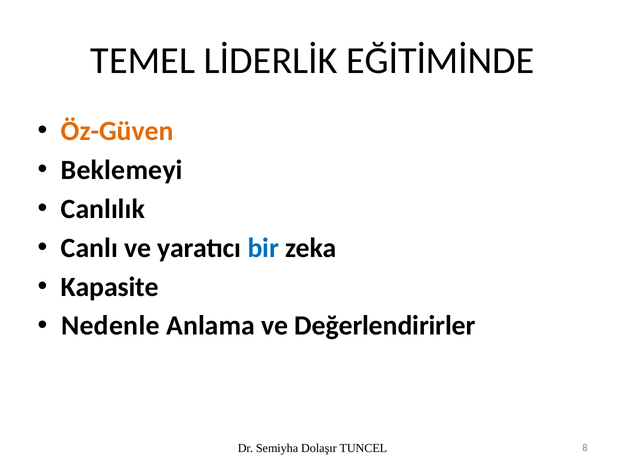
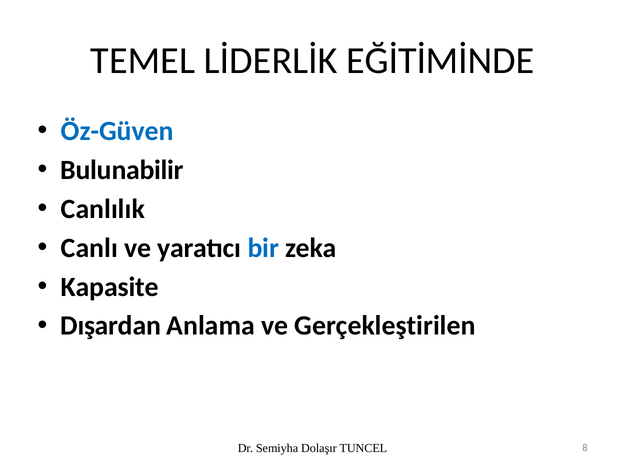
Öz-Güven colour: orange -> blue (117, 131)
Beklemeyi: Beklemeyi -> Bulunabilir (122, 170)
Nedenle: Nedenle -> Dışardan (111, 326)
Değerlendirirler: Değerlendirirler -> Gerçekleştirilen (385, 326)
